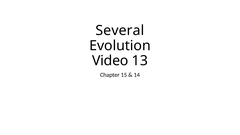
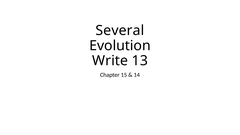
Video: Video -> Write (110, 61)
